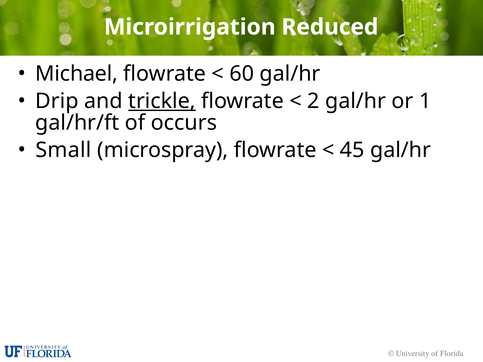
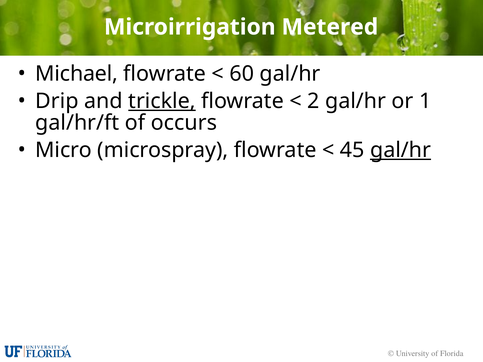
Reduced: Reduced -> Metered (330, 27)
Small: Small -> Micro (64, 150)
gal/hr underline: none -> present (401, 150)
